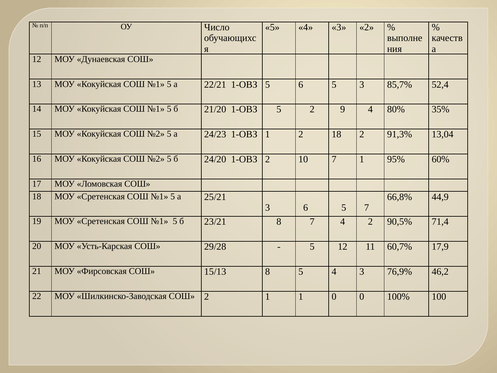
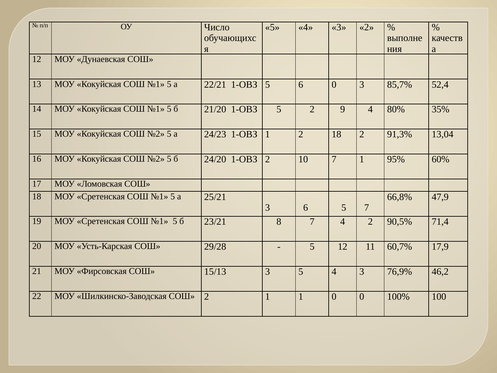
5 6 5: 5 -> 0 (334, 84)
44,9: 44,9 -> 47,9 (440, 197)
15/13 8: 8 -> 3 (268, 272)
